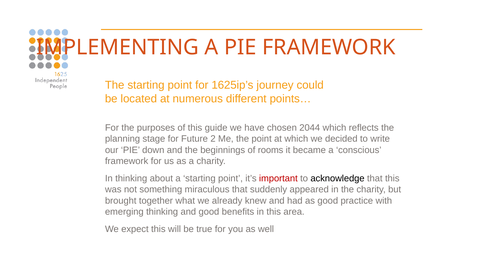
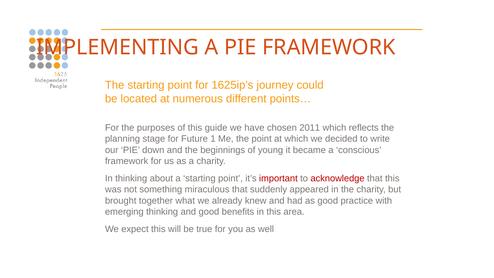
2044: 2044 -> 2011 (310, 128)
2: 2 -> 1 (213, 139)
rooms: rooms -> young (271, 150)
acknowledge colour: black -> red (338, 178)
